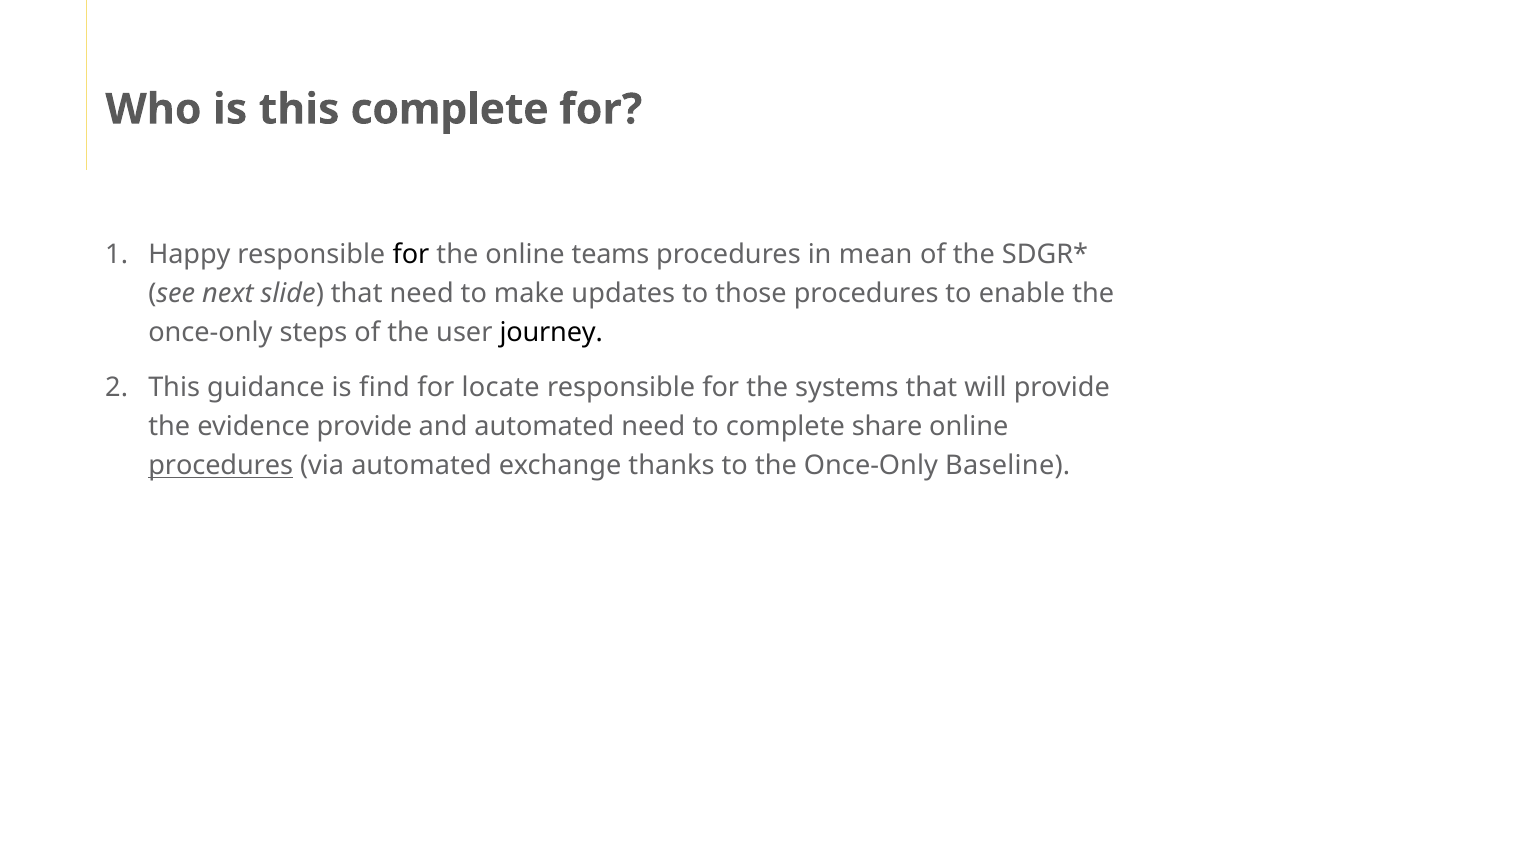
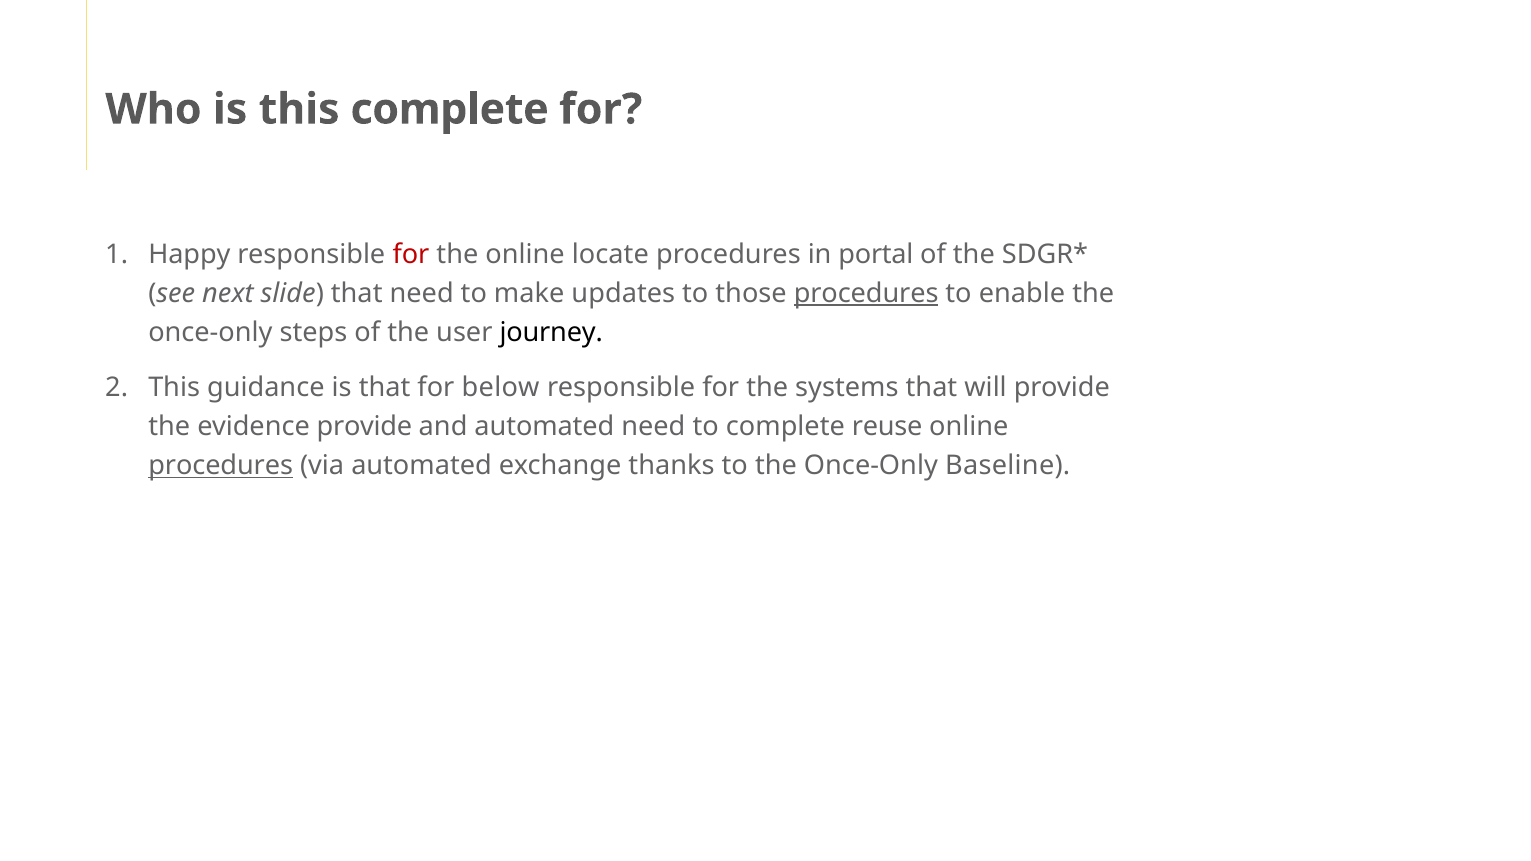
for colour: black -> red (411, 255)
teams: teams -> locate (610, 255)
mean: mean -> portal (876, 255)
procedures underline: none -> present (866, 294)
is find: find -> that (385, 388)
locate: locate -> below (501, 388)
share: share -> reuse (887, 427)
